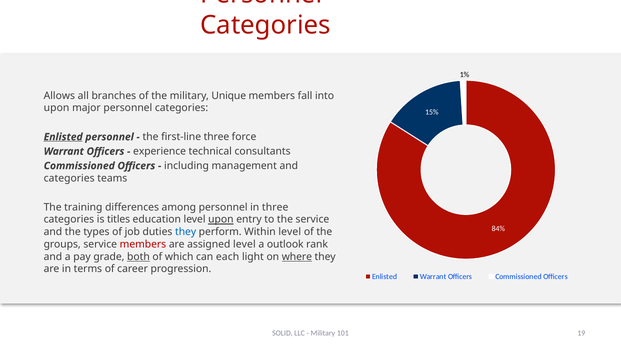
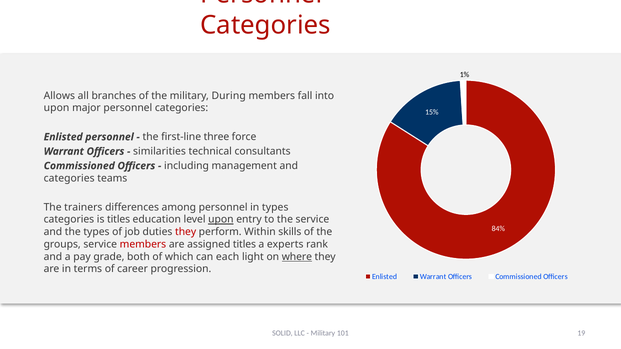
Unique: Unique -> During (229, 96)
Enlisted underline: present -> none (63, 137)
experience: experience -> similarities (160, 152)
training: training -> trainers (83, 207)
in three: three -> types (275, 207)
they colour: blue -> red (186, 232)
Within level: level -> skills (290, 232)
assigned level: level -> titles (244, 244)
outlook: outlook -> experts (285, 244)
both underline: present -> none (138, 257)
